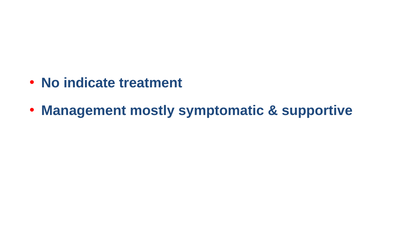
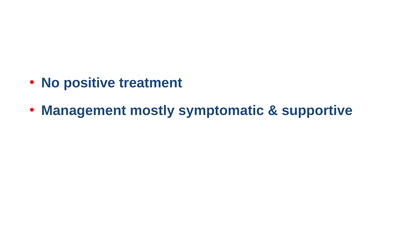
indicate: indicate -> positive (89, 83)
